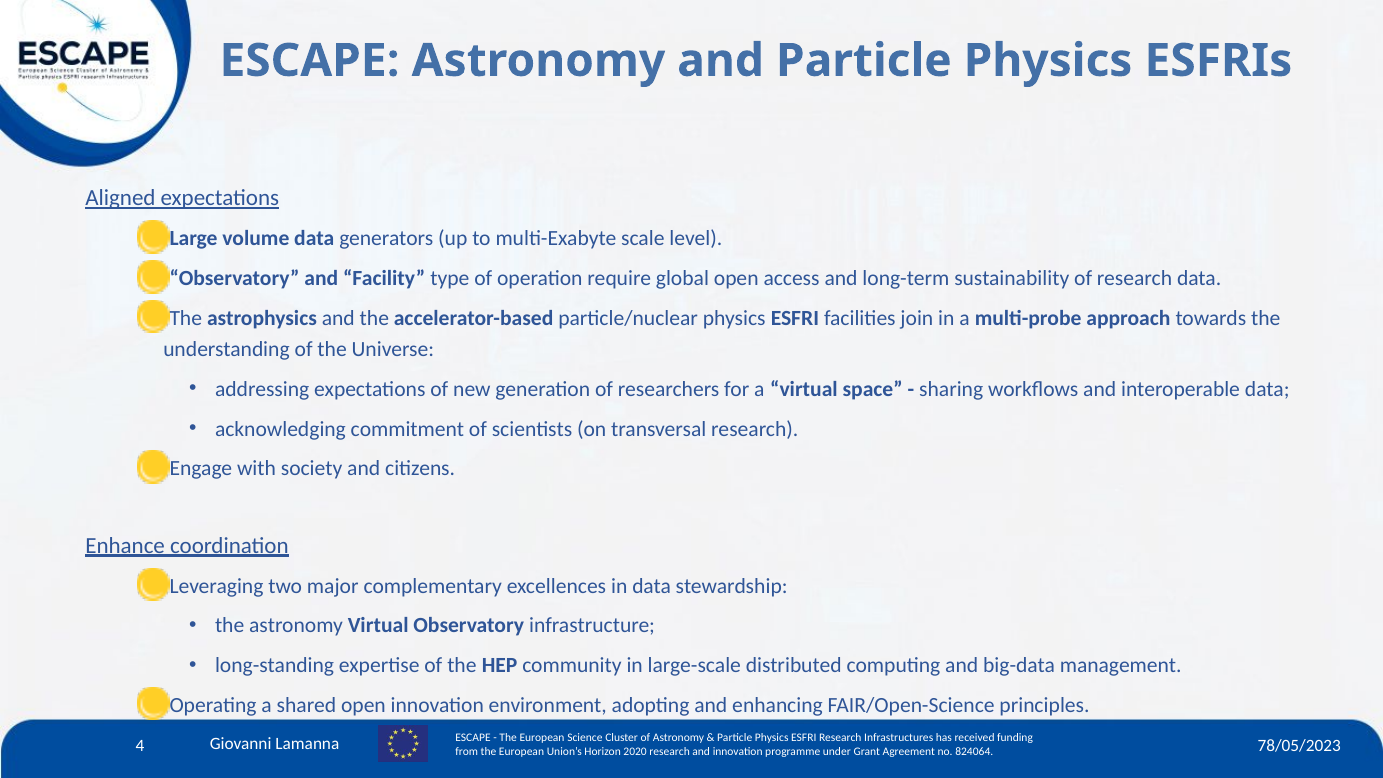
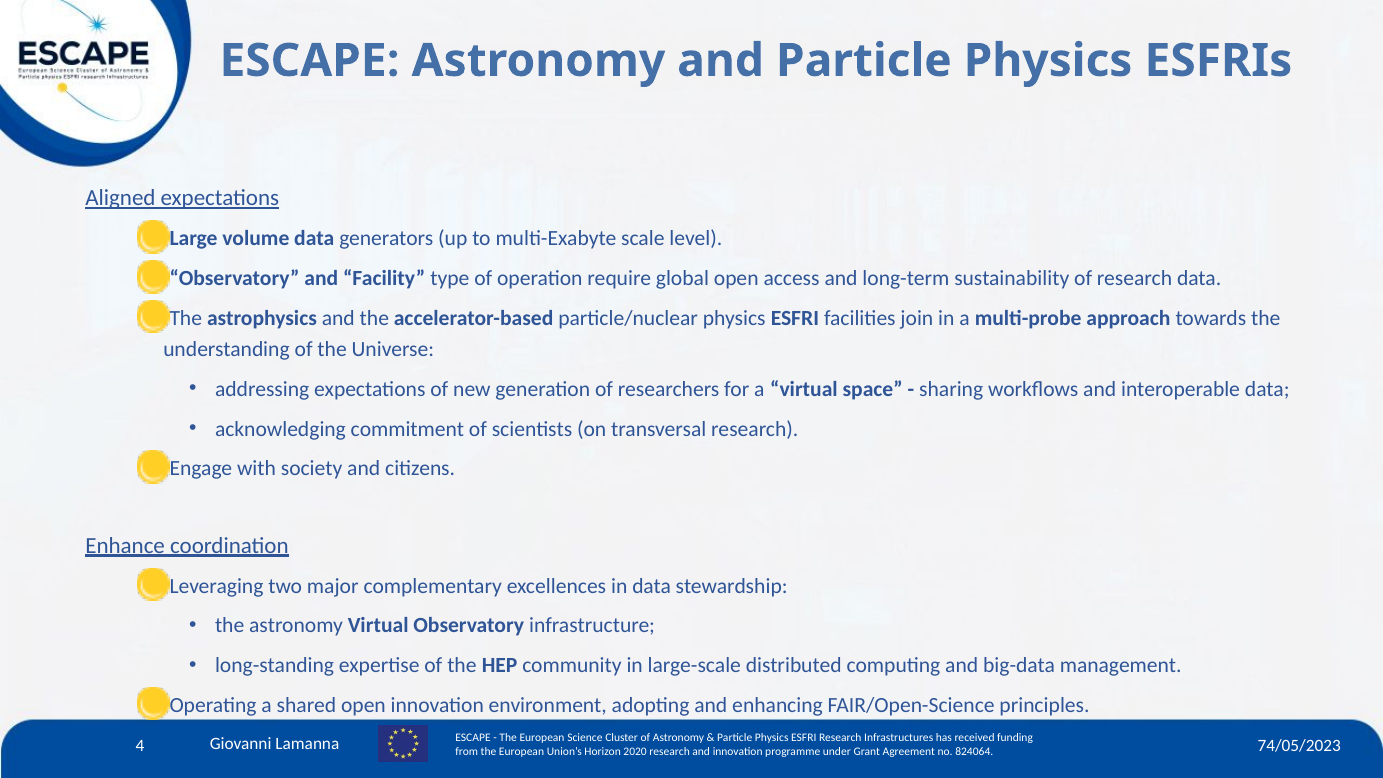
78/05/2023: 78/05/2023 -> 74/05/2023 (1299, 745)
